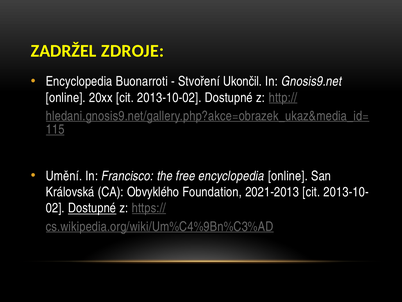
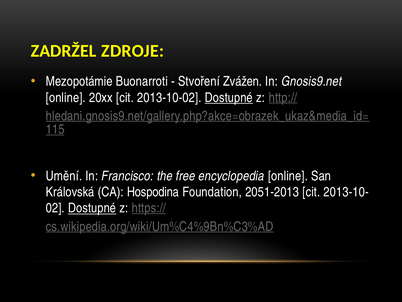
Encyclopedia: Encyclopedia -> Mezopotámie (79, 81)
Ukončil: Ukončil -> Zvážen (243, 81)
Dostupné underline: none -> present (229, 97)
Obvyklého: Obvyklého -> Hospodina (153, 192)
2021-2013: 2021-2013 -> 2051-2013 (272, 192)
